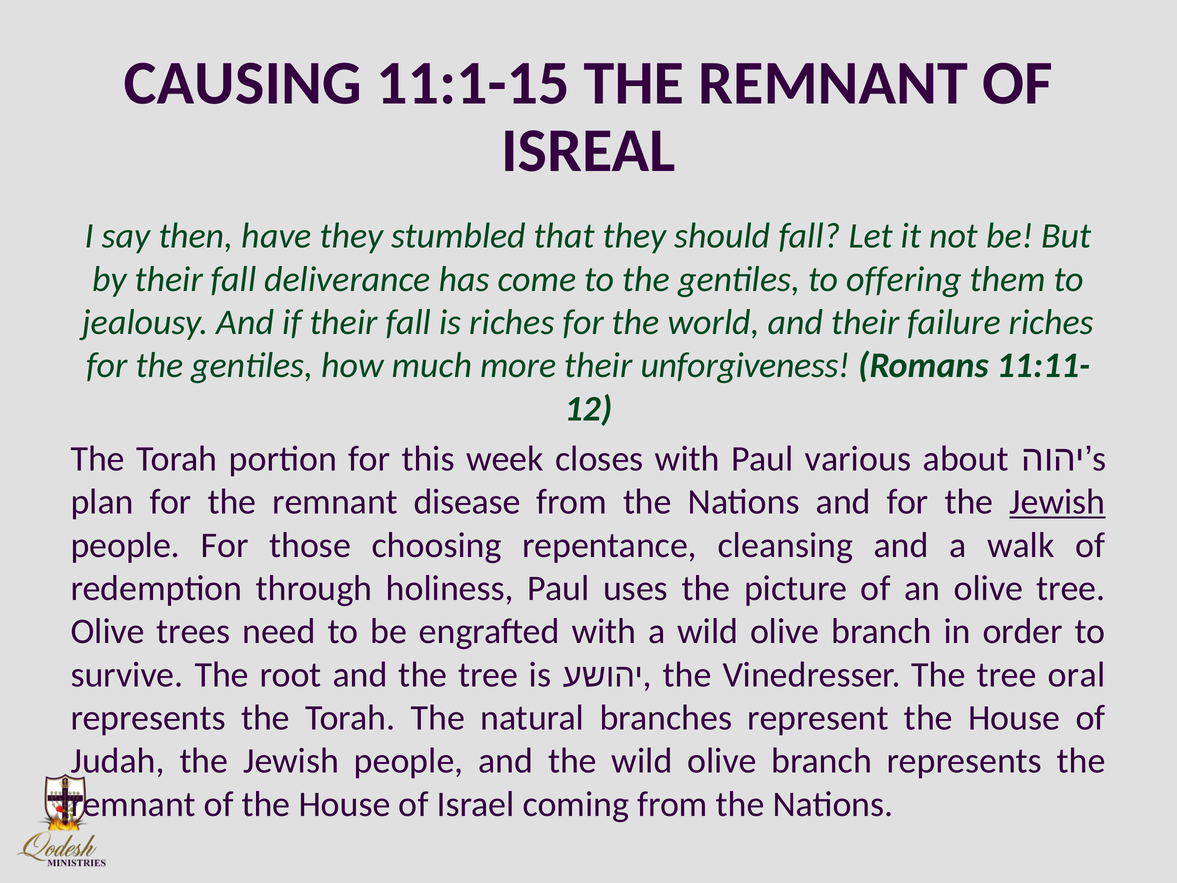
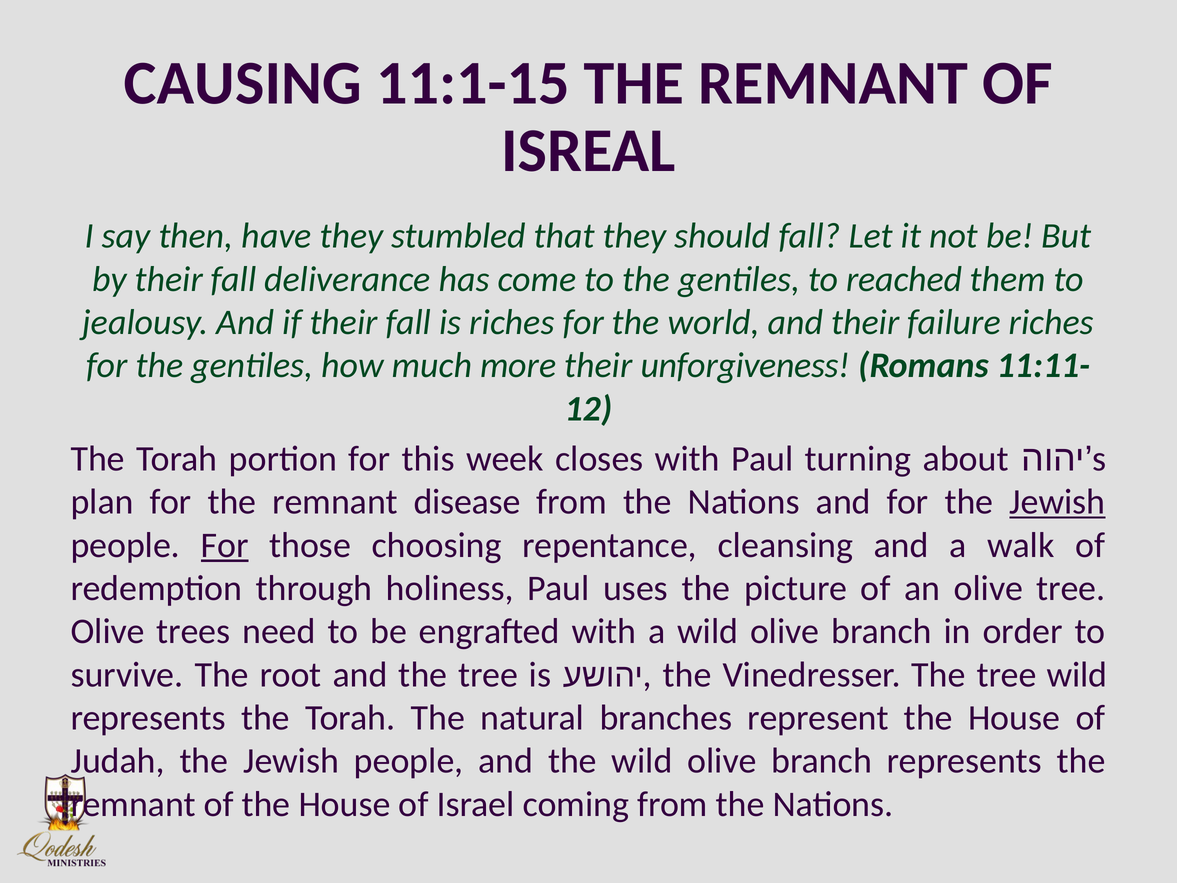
offering: offering -> reached (904, 279)
various: various -> turning (858, 459)
For underline: none -> present (225, 545)
tree oral: oral -> wild (1077, 675)
